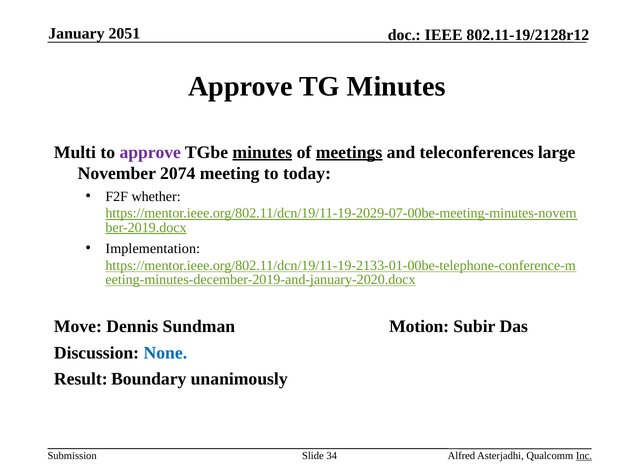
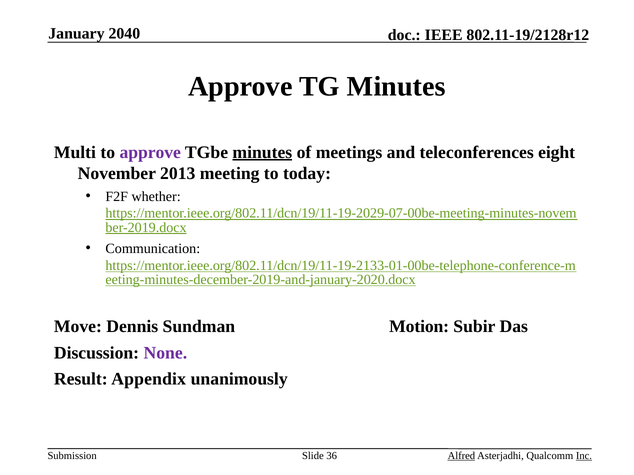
2051: 2051 -> 2040 (124, 34)
meetings underline: present -> none (349, 152)
large: large -> eight (557, 152)
2074: 2074 -> 2013 (178, 174)
Implementation: Implementation -> Communication (153, 249)
None colour: blue -> purple (165, 353)
Boundary: Boundary -> Appendix (149, 380)
34: 34 -> 36 (332, 456)
Alfred underline: none -> present (461, 456)
